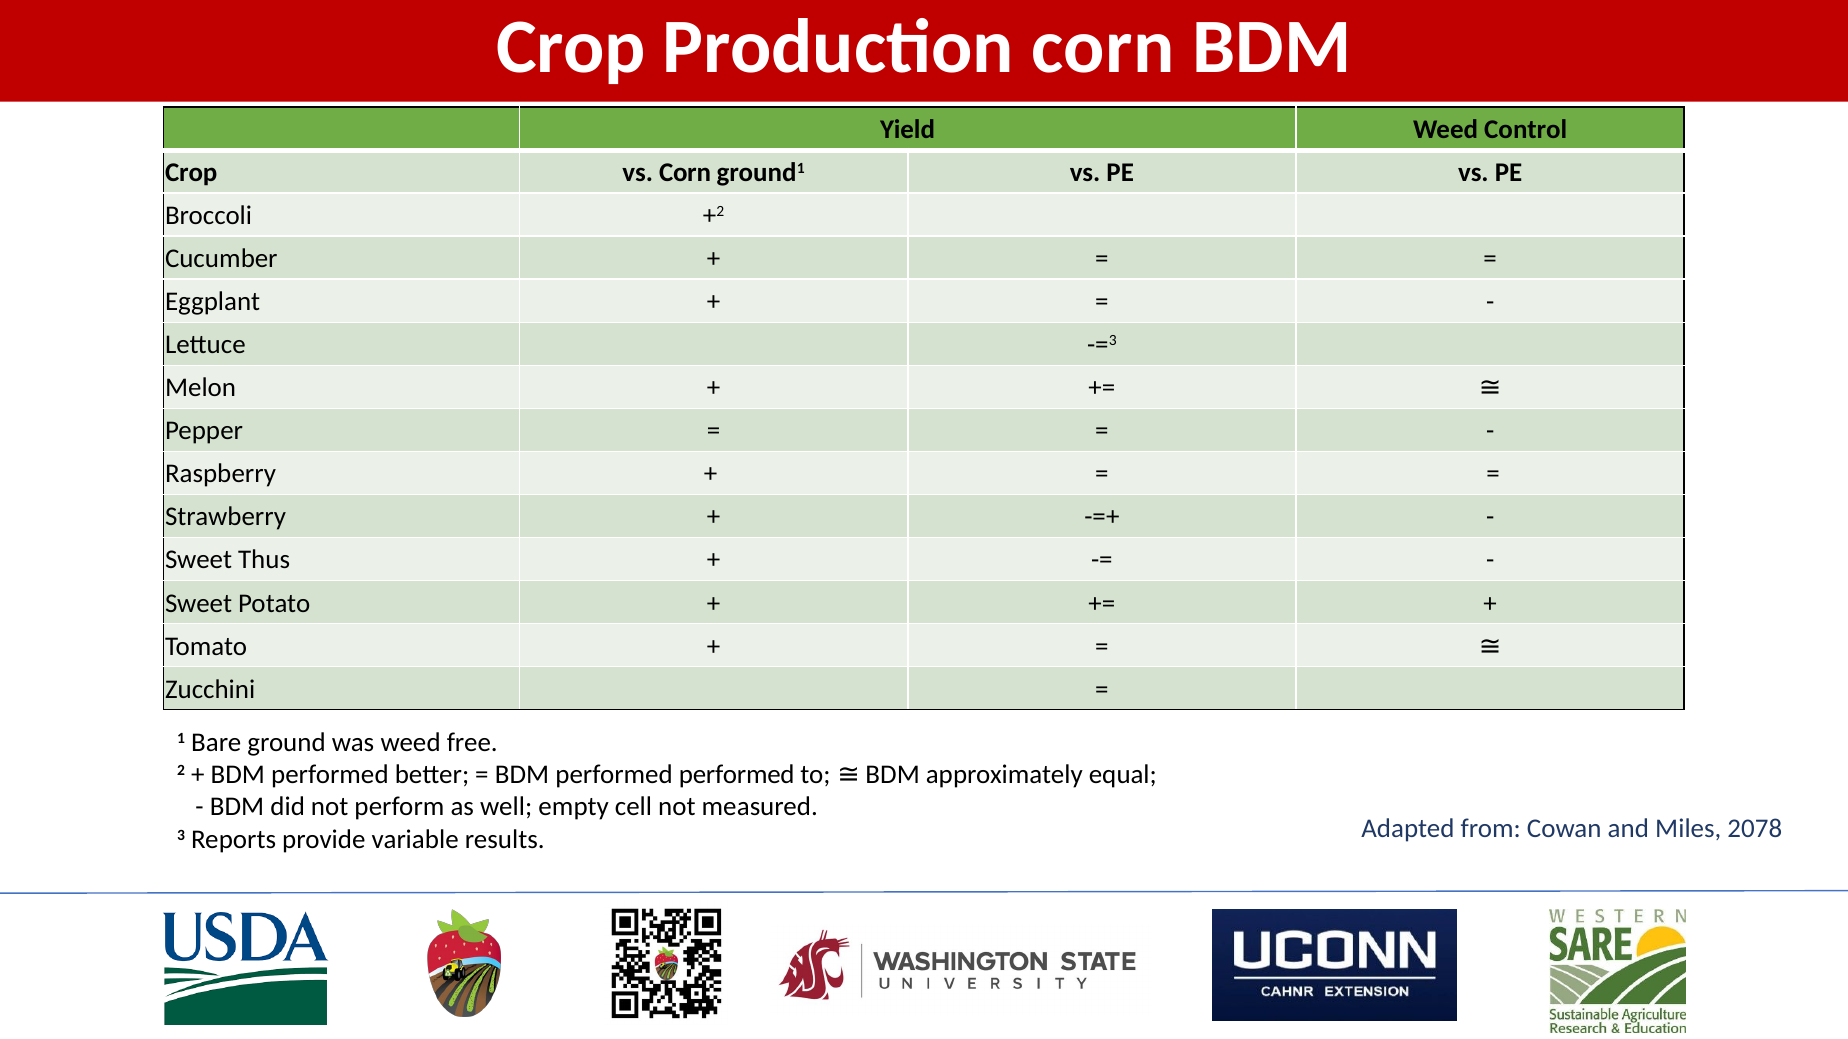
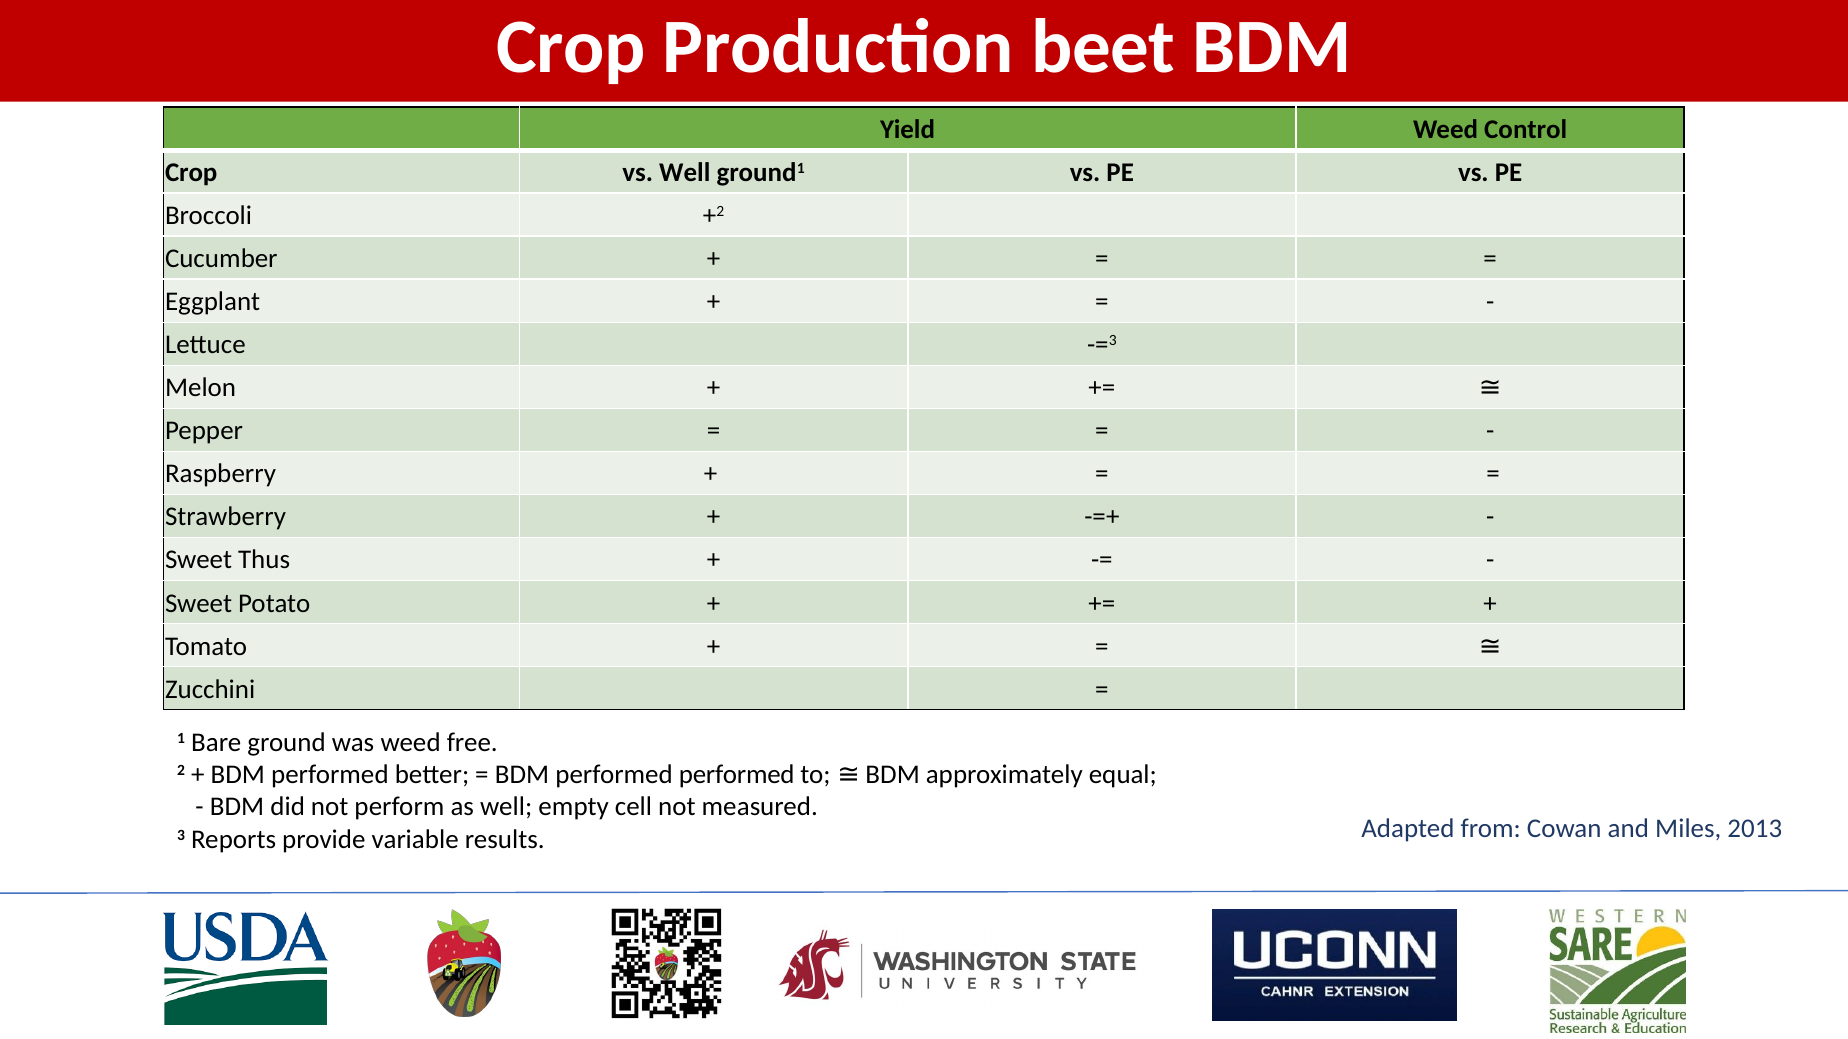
Production corn: corn -> beet (1103, 47)
vs Corn: Corn -> Well (685, 173)
2078: 2078 -> 2013 (1755, 829)
